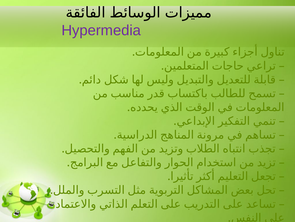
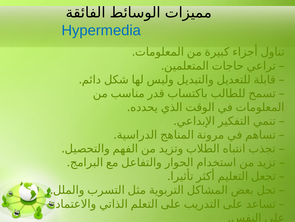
Hypermedia colour: purple -> blue (101, 30)
